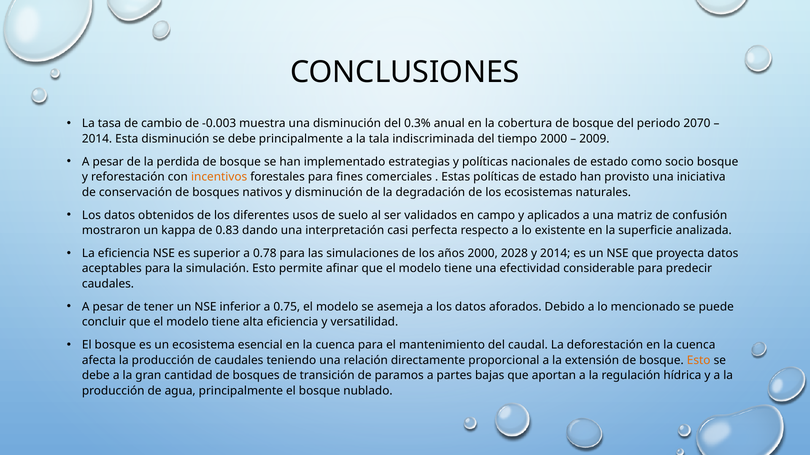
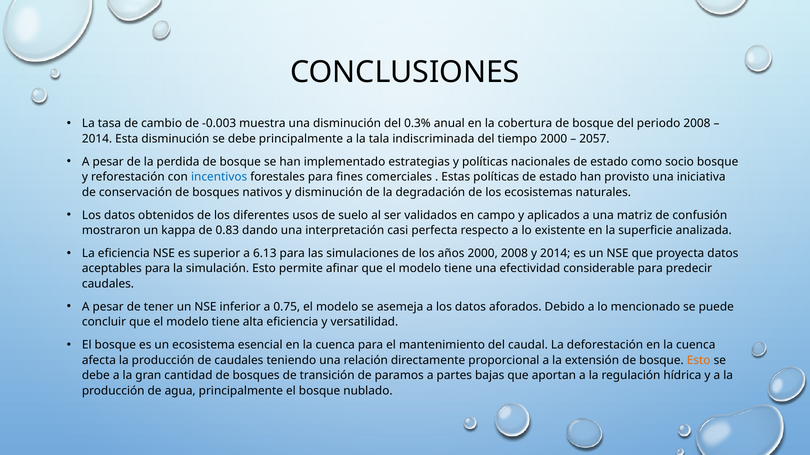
periodo 2070: 2070 -> 2008 (697, 124)
2009: 2009 -> 2057 (594, 139)
incentivos colour: orange -> blue (219, 177)
0.78: 0.78 -> 6.13 (265, 254)
2000 2028: 2028 -> 2008 (514, 254)
